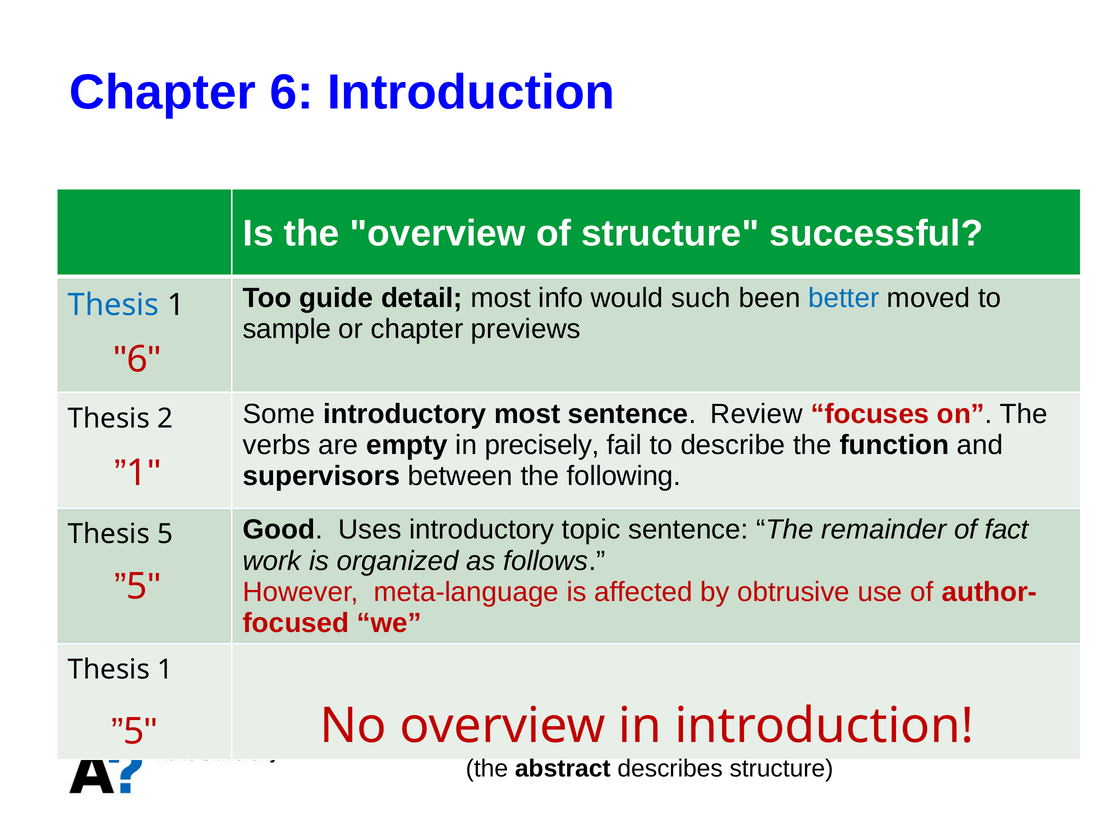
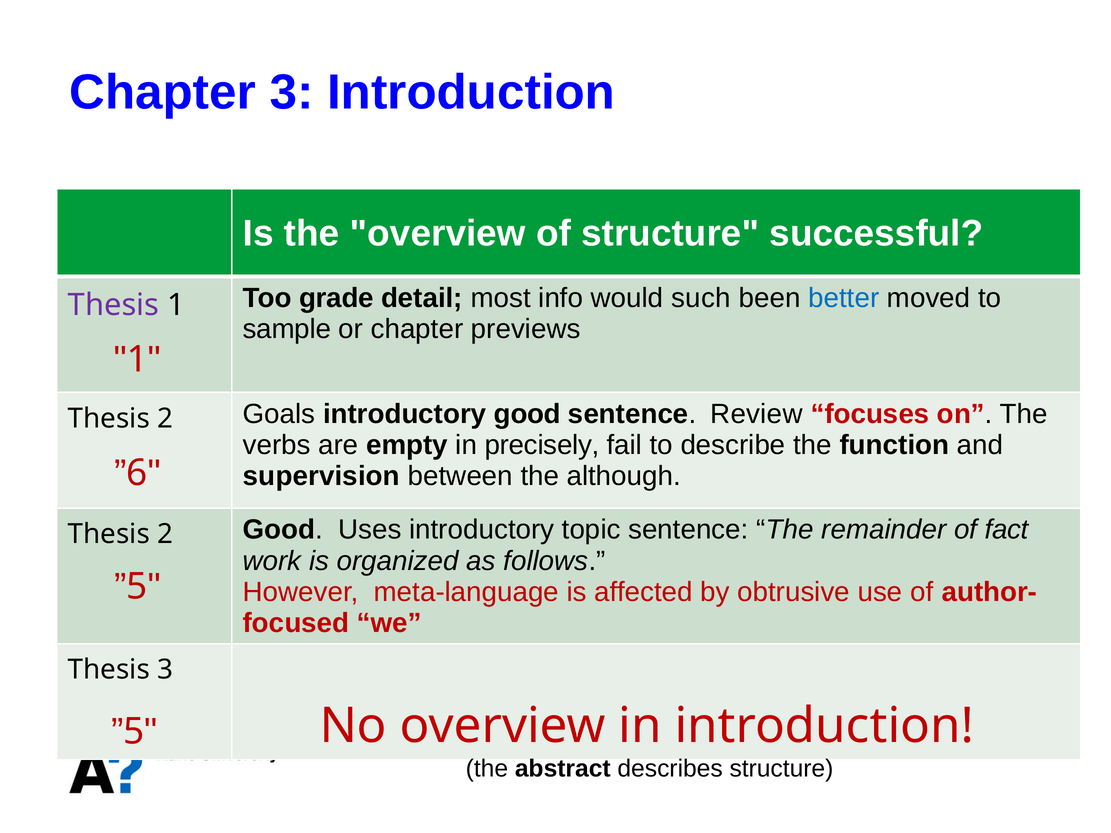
Chapter 6: 6 -> 3 (292, 92)
Thesis colour: blue -> purple (114, 305)
guide: guide -> grade (336, 298)
6: 6 -> 1 (137, 359)
Some: Some -> Goals (279, 414)
introductory most: most -> good (527, 414)
1: 1 -> 6 (137, 473)
supervisors: supervisors -> supervision (321, 476)
following: following -> although (624, 476)
5: 5 -> 2 (165, 534)
1: 1 -> 3 (165, 670)
